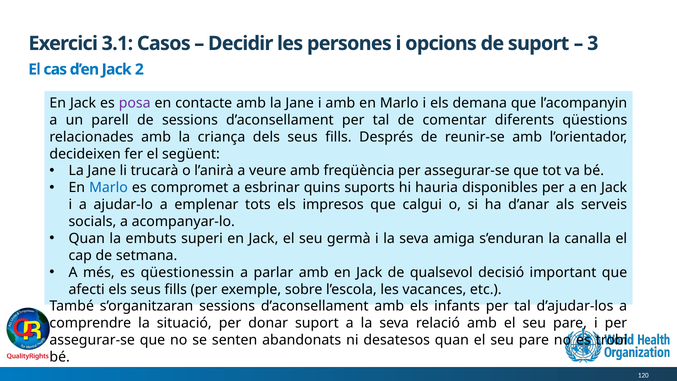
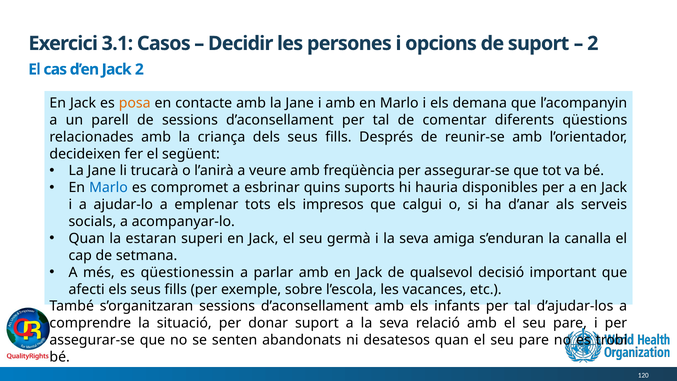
3: 3 -> 2 (593, 43)
posa colour: purple -> orange (135, 103)
embuts: embuts -> estaran (151, 238)
